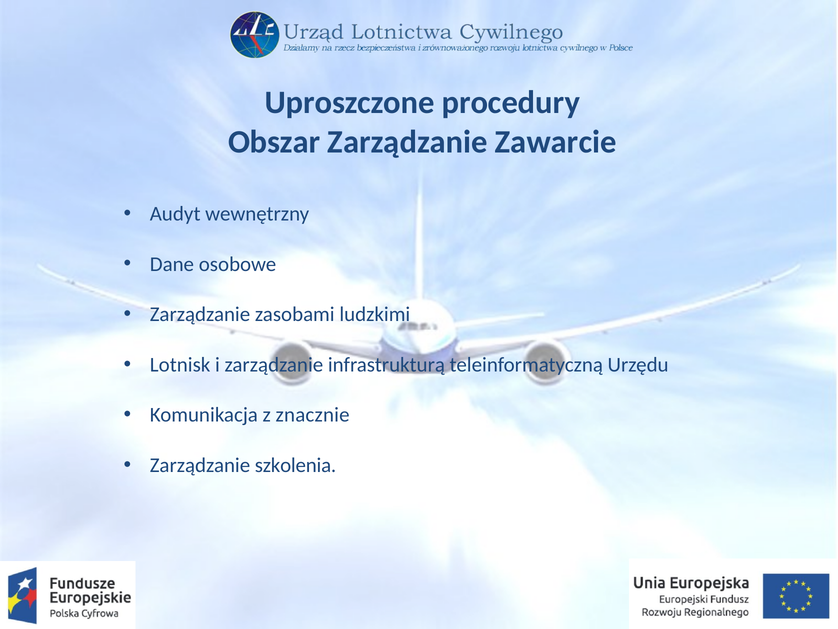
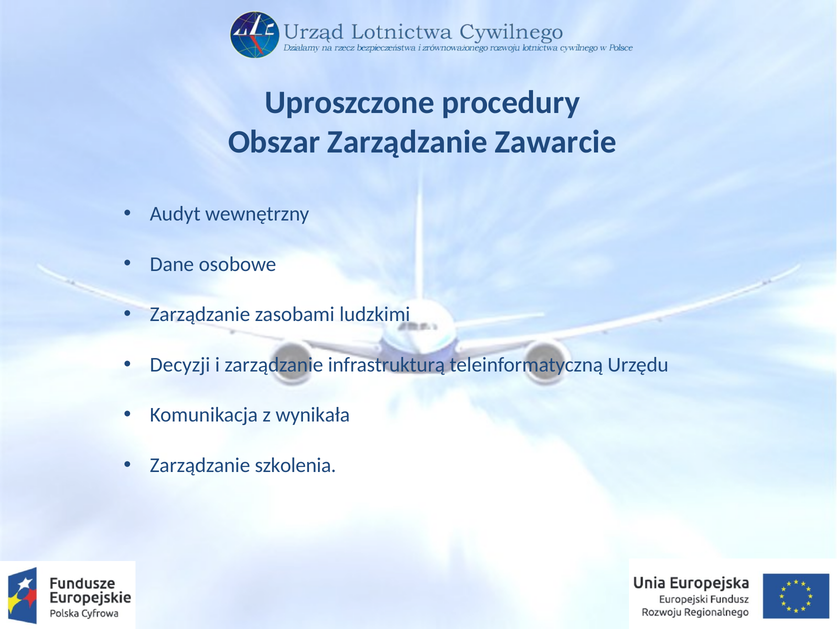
Lotnisk: Lotnisk -> Decyzji (180, 364)
znacznie: znacznie -> wynikała (313, 415)
